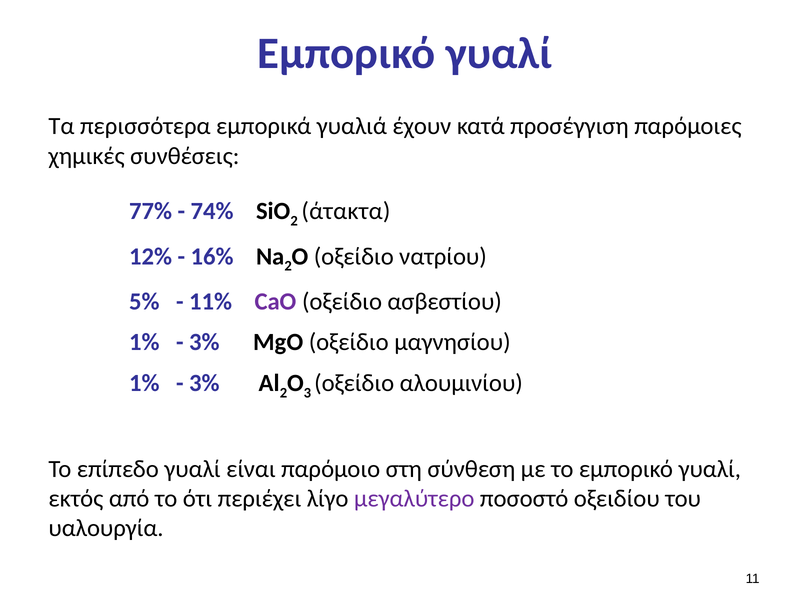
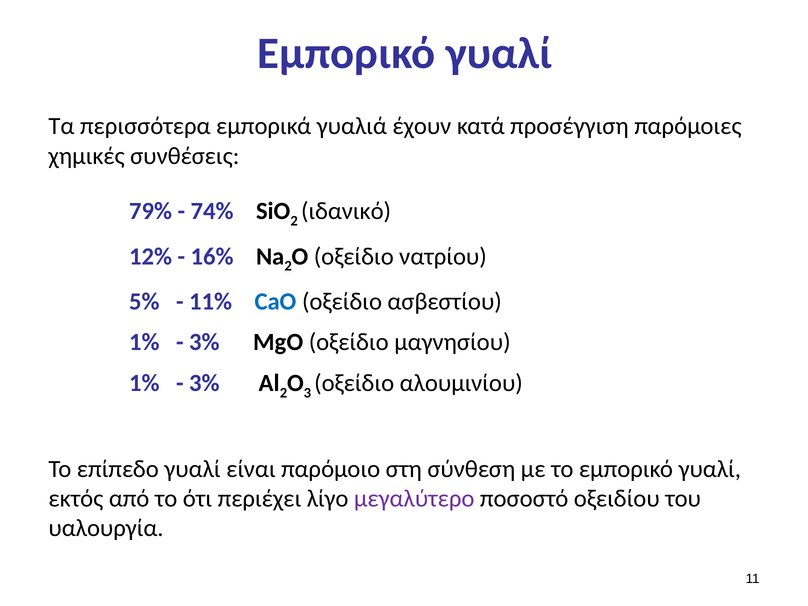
77%: 77% -> 79% (151, 211)
άτακτα: άτακτα -> ιδανικό (346, 211)
CaO colour: purple -> blue (276, 302)
